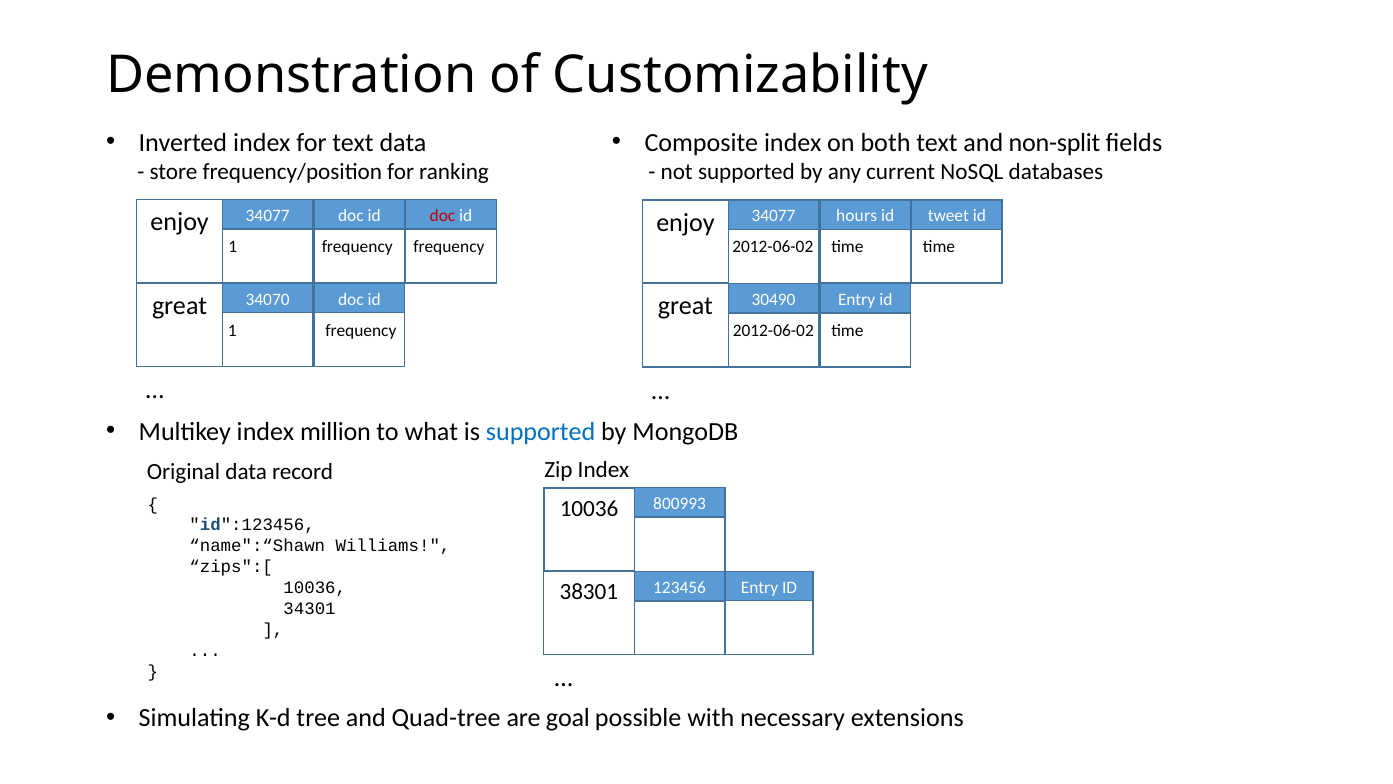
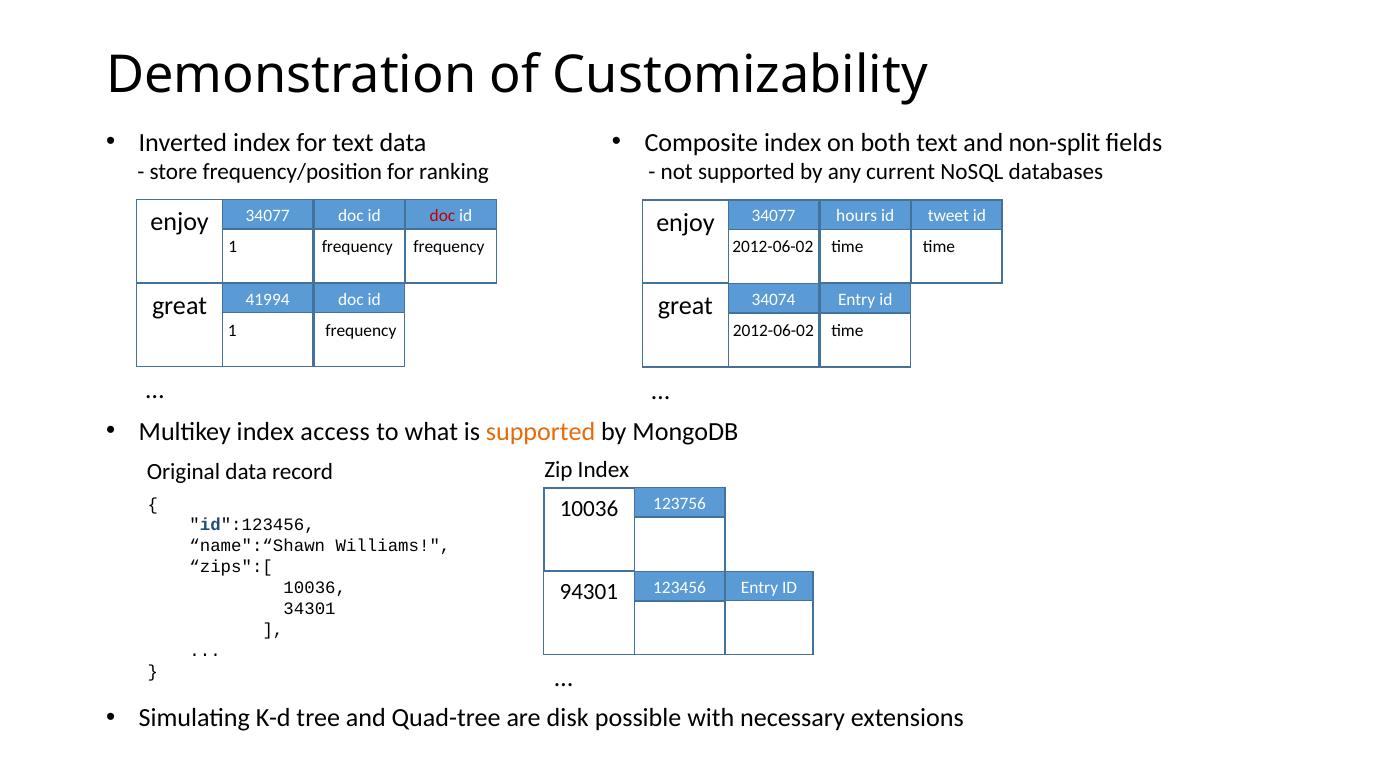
34070: 34070 -> 41994 (268, 299)
30490: 30490 -> 34074 (774, 299)
million: million -> access (335, 431)
supported colour: blue -> orange (541, 431)
800993: 800993 -> 123756 (680, 503)
38301: 38301 -> 94301 (589, 592)
goal: goal -> disk (568, 717)
